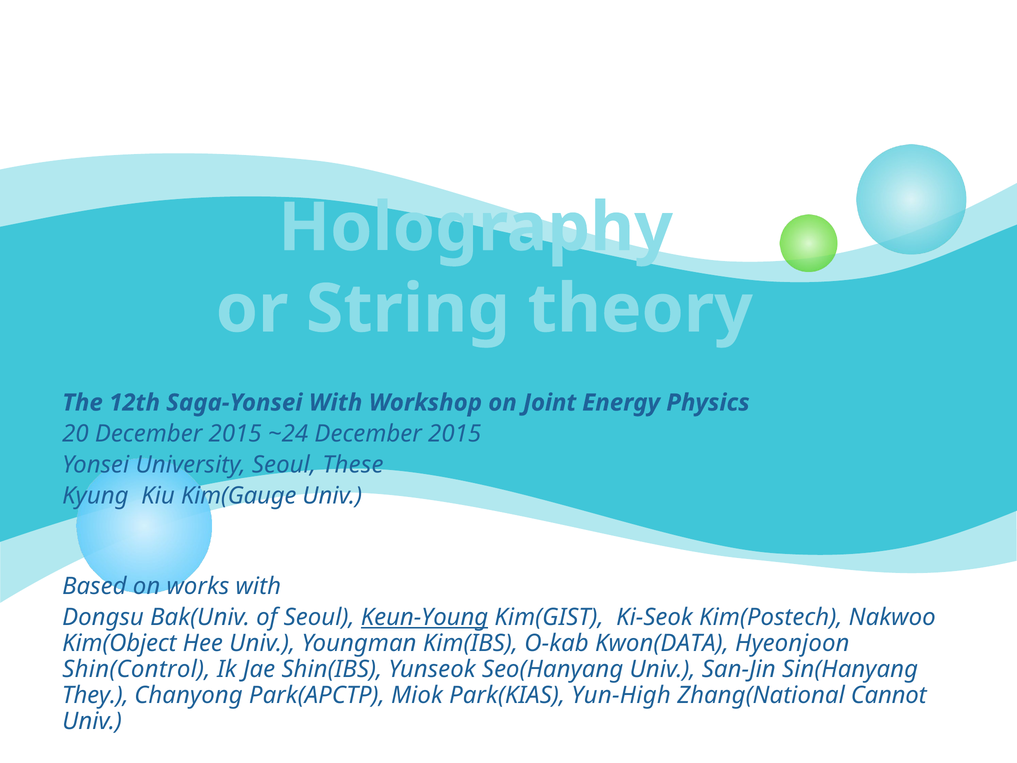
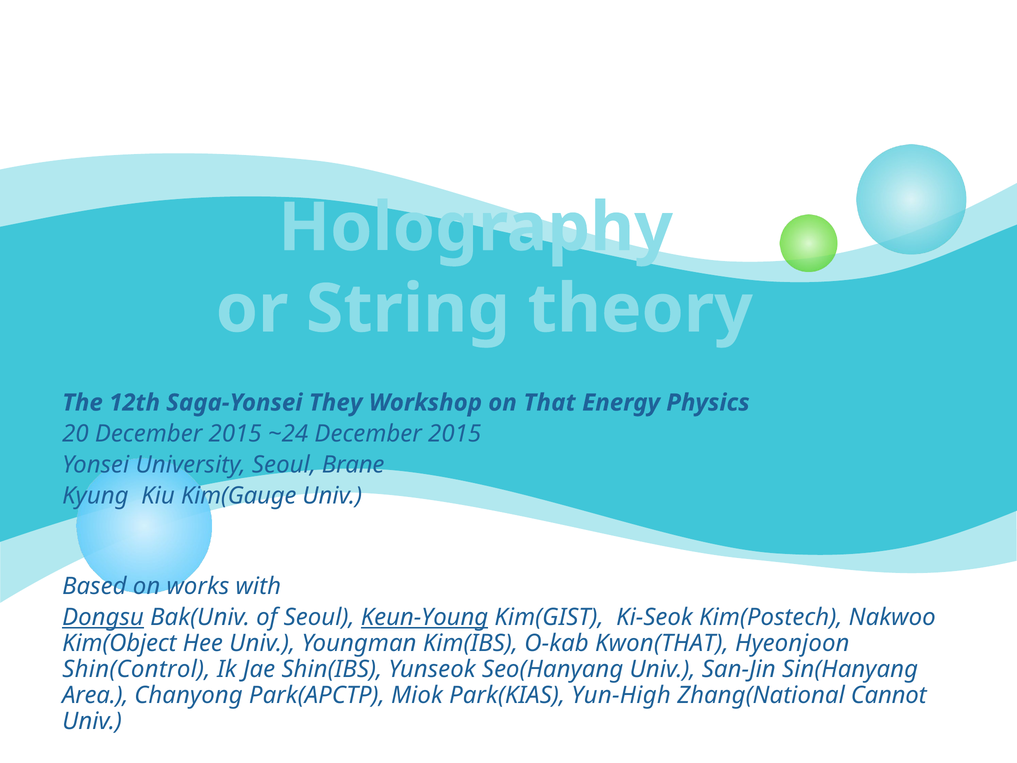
Saga-Yonsei With: With -> They (336, 403)
Joint: Joint -> That (549, 403)
These: These -> Brane (353, 465)
Dongsu underline: none -> present (103, 617)
Kwon(DATA: Kwon(DATA -> Kwon(THAT (662, 643)
They: They -> Area (95, 695)
